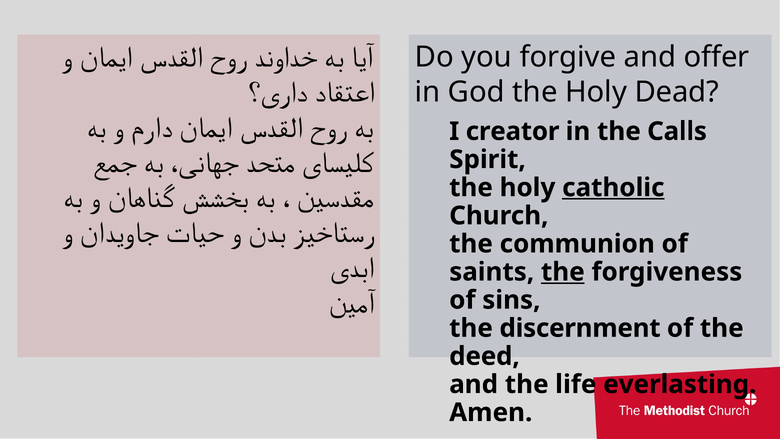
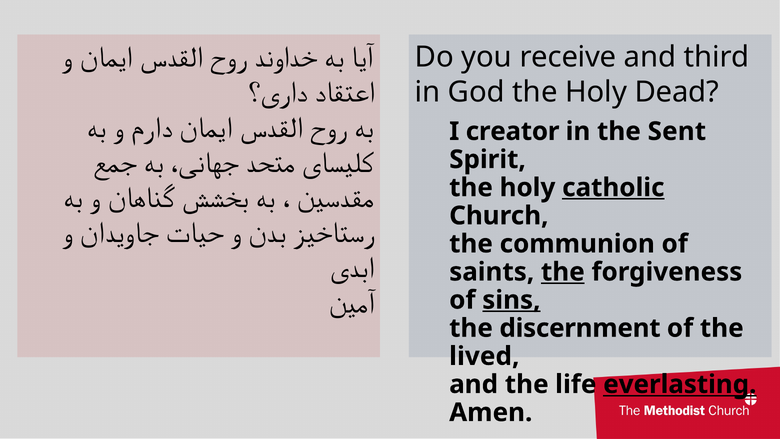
forgive: forgive -> receive (568, 57)
offer: offer -> third (717, 57)
Calls: Calls -> Sent (677, 131)
sins underline: none -> present (511, 300)
deed: deed -> lived (484, 356)
everlasting underline: none -> present (680, 384)
